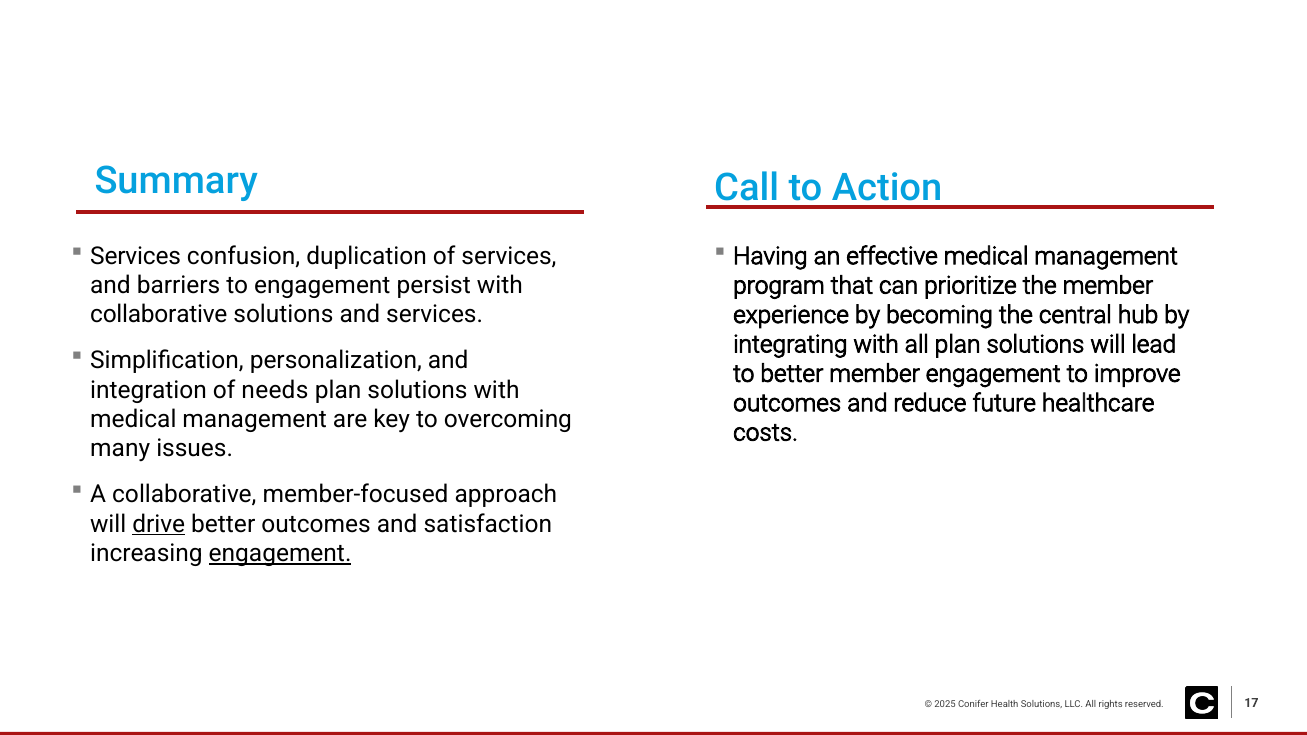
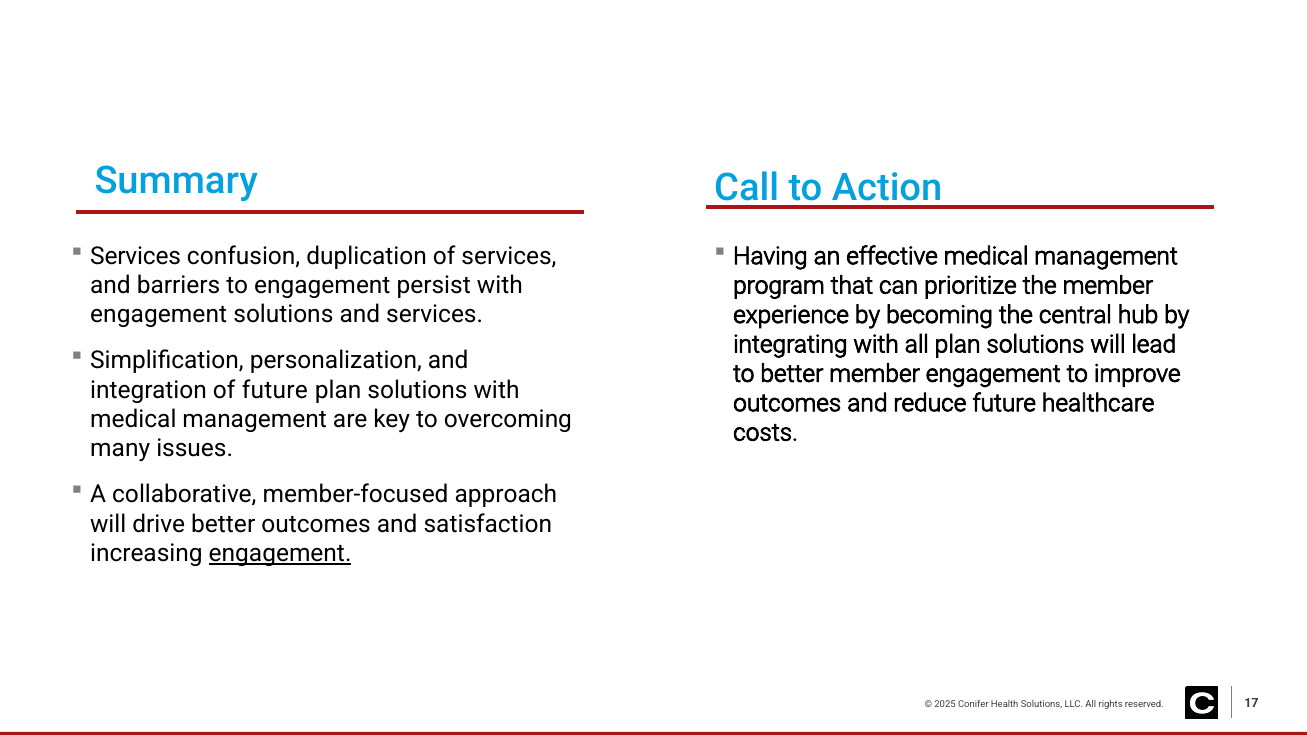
collaborative: collaborative -> engagement (159, 315)
of needs: needs -> future (275, 390)
drive underline: present -> none (159, 524)
